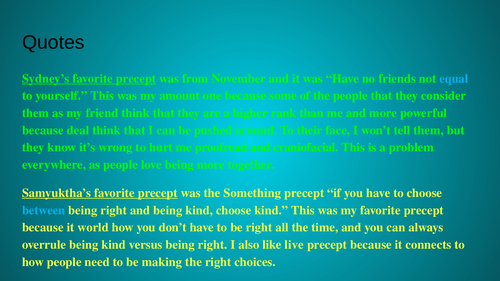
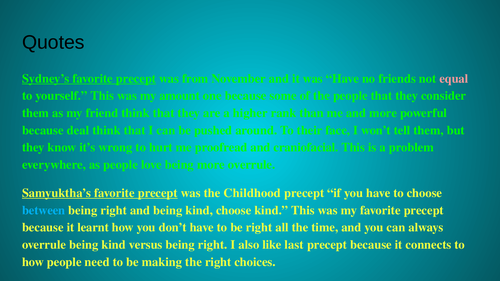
equal colour: light blue -> pink (454, 79)
more together: together -> overrule (251, 165)
Something: Something -> Childhood (252, 193)
world: world -> learnt (93, 228)
live: live -> last (294, 245)
